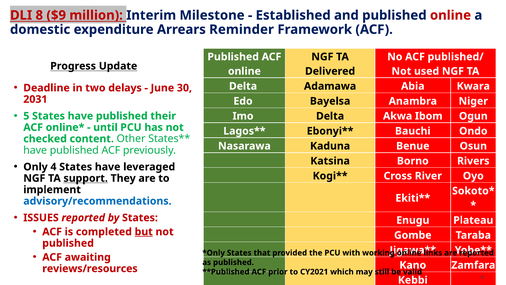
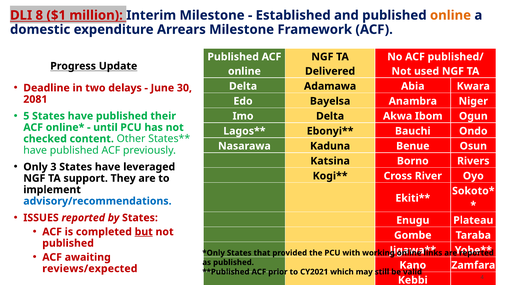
$9: $9 -> $1 (56, 15)
online colour: red -> orange (450, 15)
Arrears Reminder: Reminder -> Milestone (242, 29)
2031: 2031 -> 2081 (35, 99)
Only 4: 4 -> 3 (53, 167)
support underline: present -> none (86, 178)
reviews/resources: reviews/resources -> reviews/expected (90, 268)
